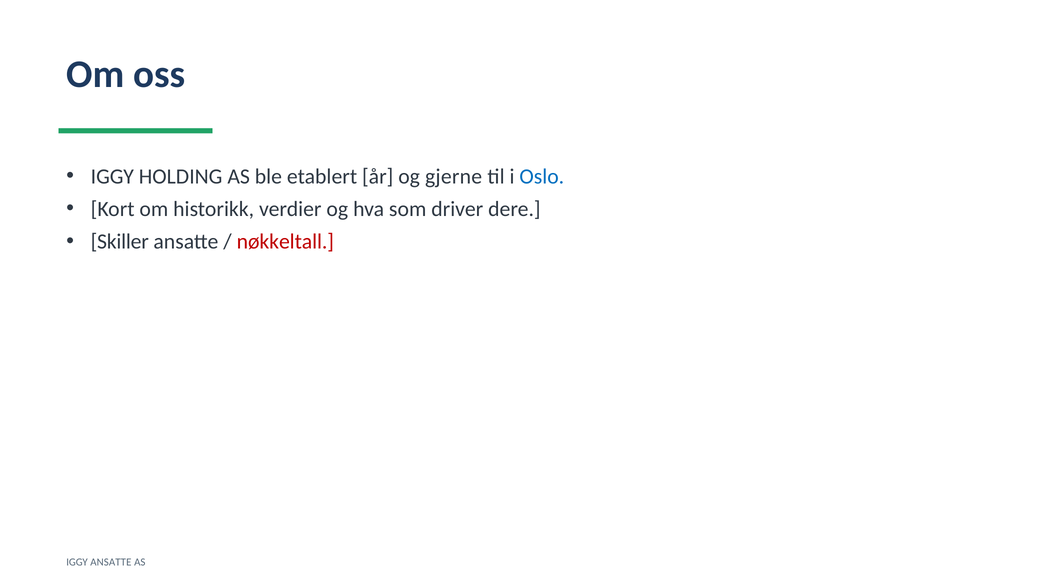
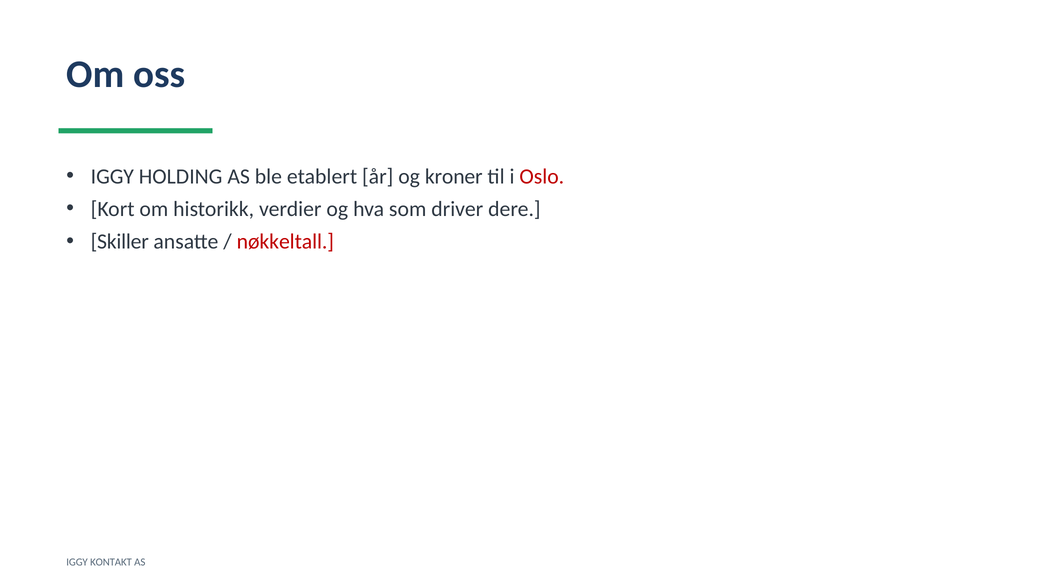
gjerne: gjerne -> kroner (454, 176)
Oslo colour: blue -> red (542, 176)
IGGY ANSATTE: ANSATTE -> KONTAKT (111, 562)
